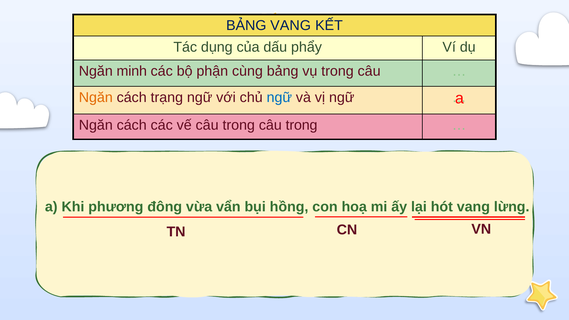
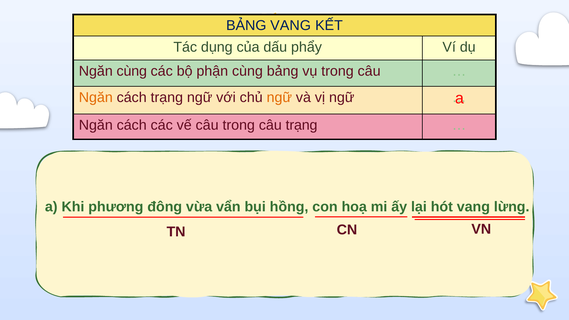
Ngăn minh: minh -> cùng (132, 71)
ngữ colour: blue -> orange (279, 98)
trong câu trong: trong -> trạng (302, 125)
